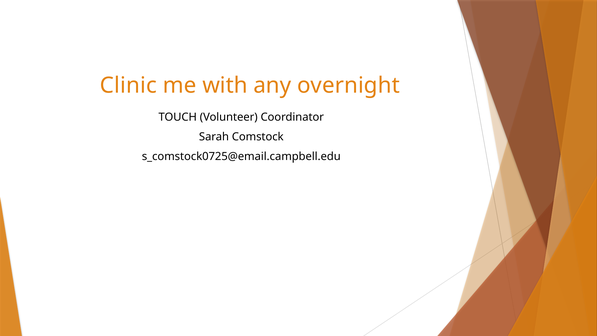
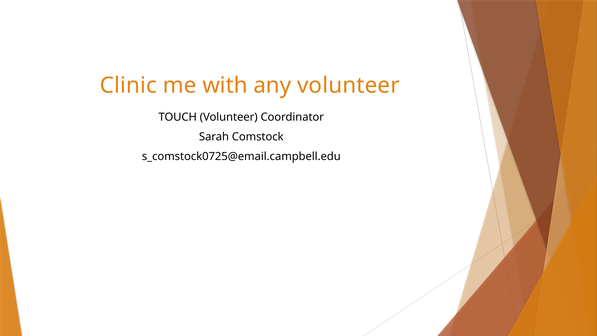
any overnight: overnight -> volunteer (348, 85)
